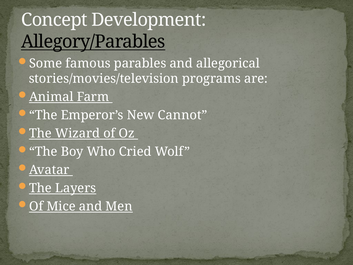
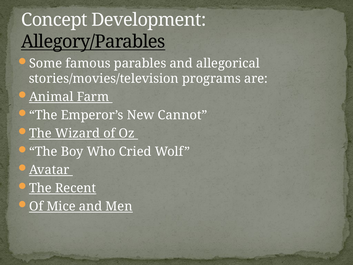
Layers: Layers -> Recent (76, 188)
